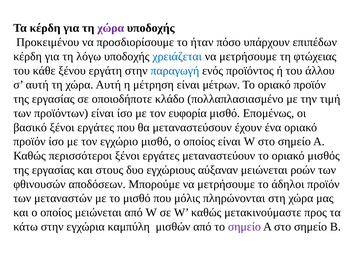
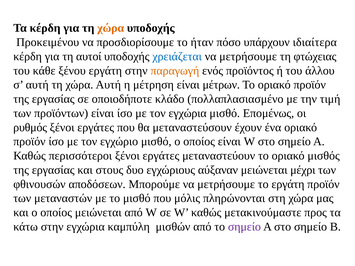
χώρα colour: purple -> orange (111, 28)
επιπέδων: επιπέδων -> ιδιαίτερα (315, 42)
λόγω: λόγω -> αυτοί (89, 56)
παραγωγή colour: blue -> orange (175, 71)
τον ευφορία: ευφορία -> εγχώρια (188, 113)
βασικό: βασικό -> ρυθμός (30, 127)
ροών: ροών -> μέχρι (303, 170)
το άδηλοι: άδηλοι -> εργάτη (288, 184)
